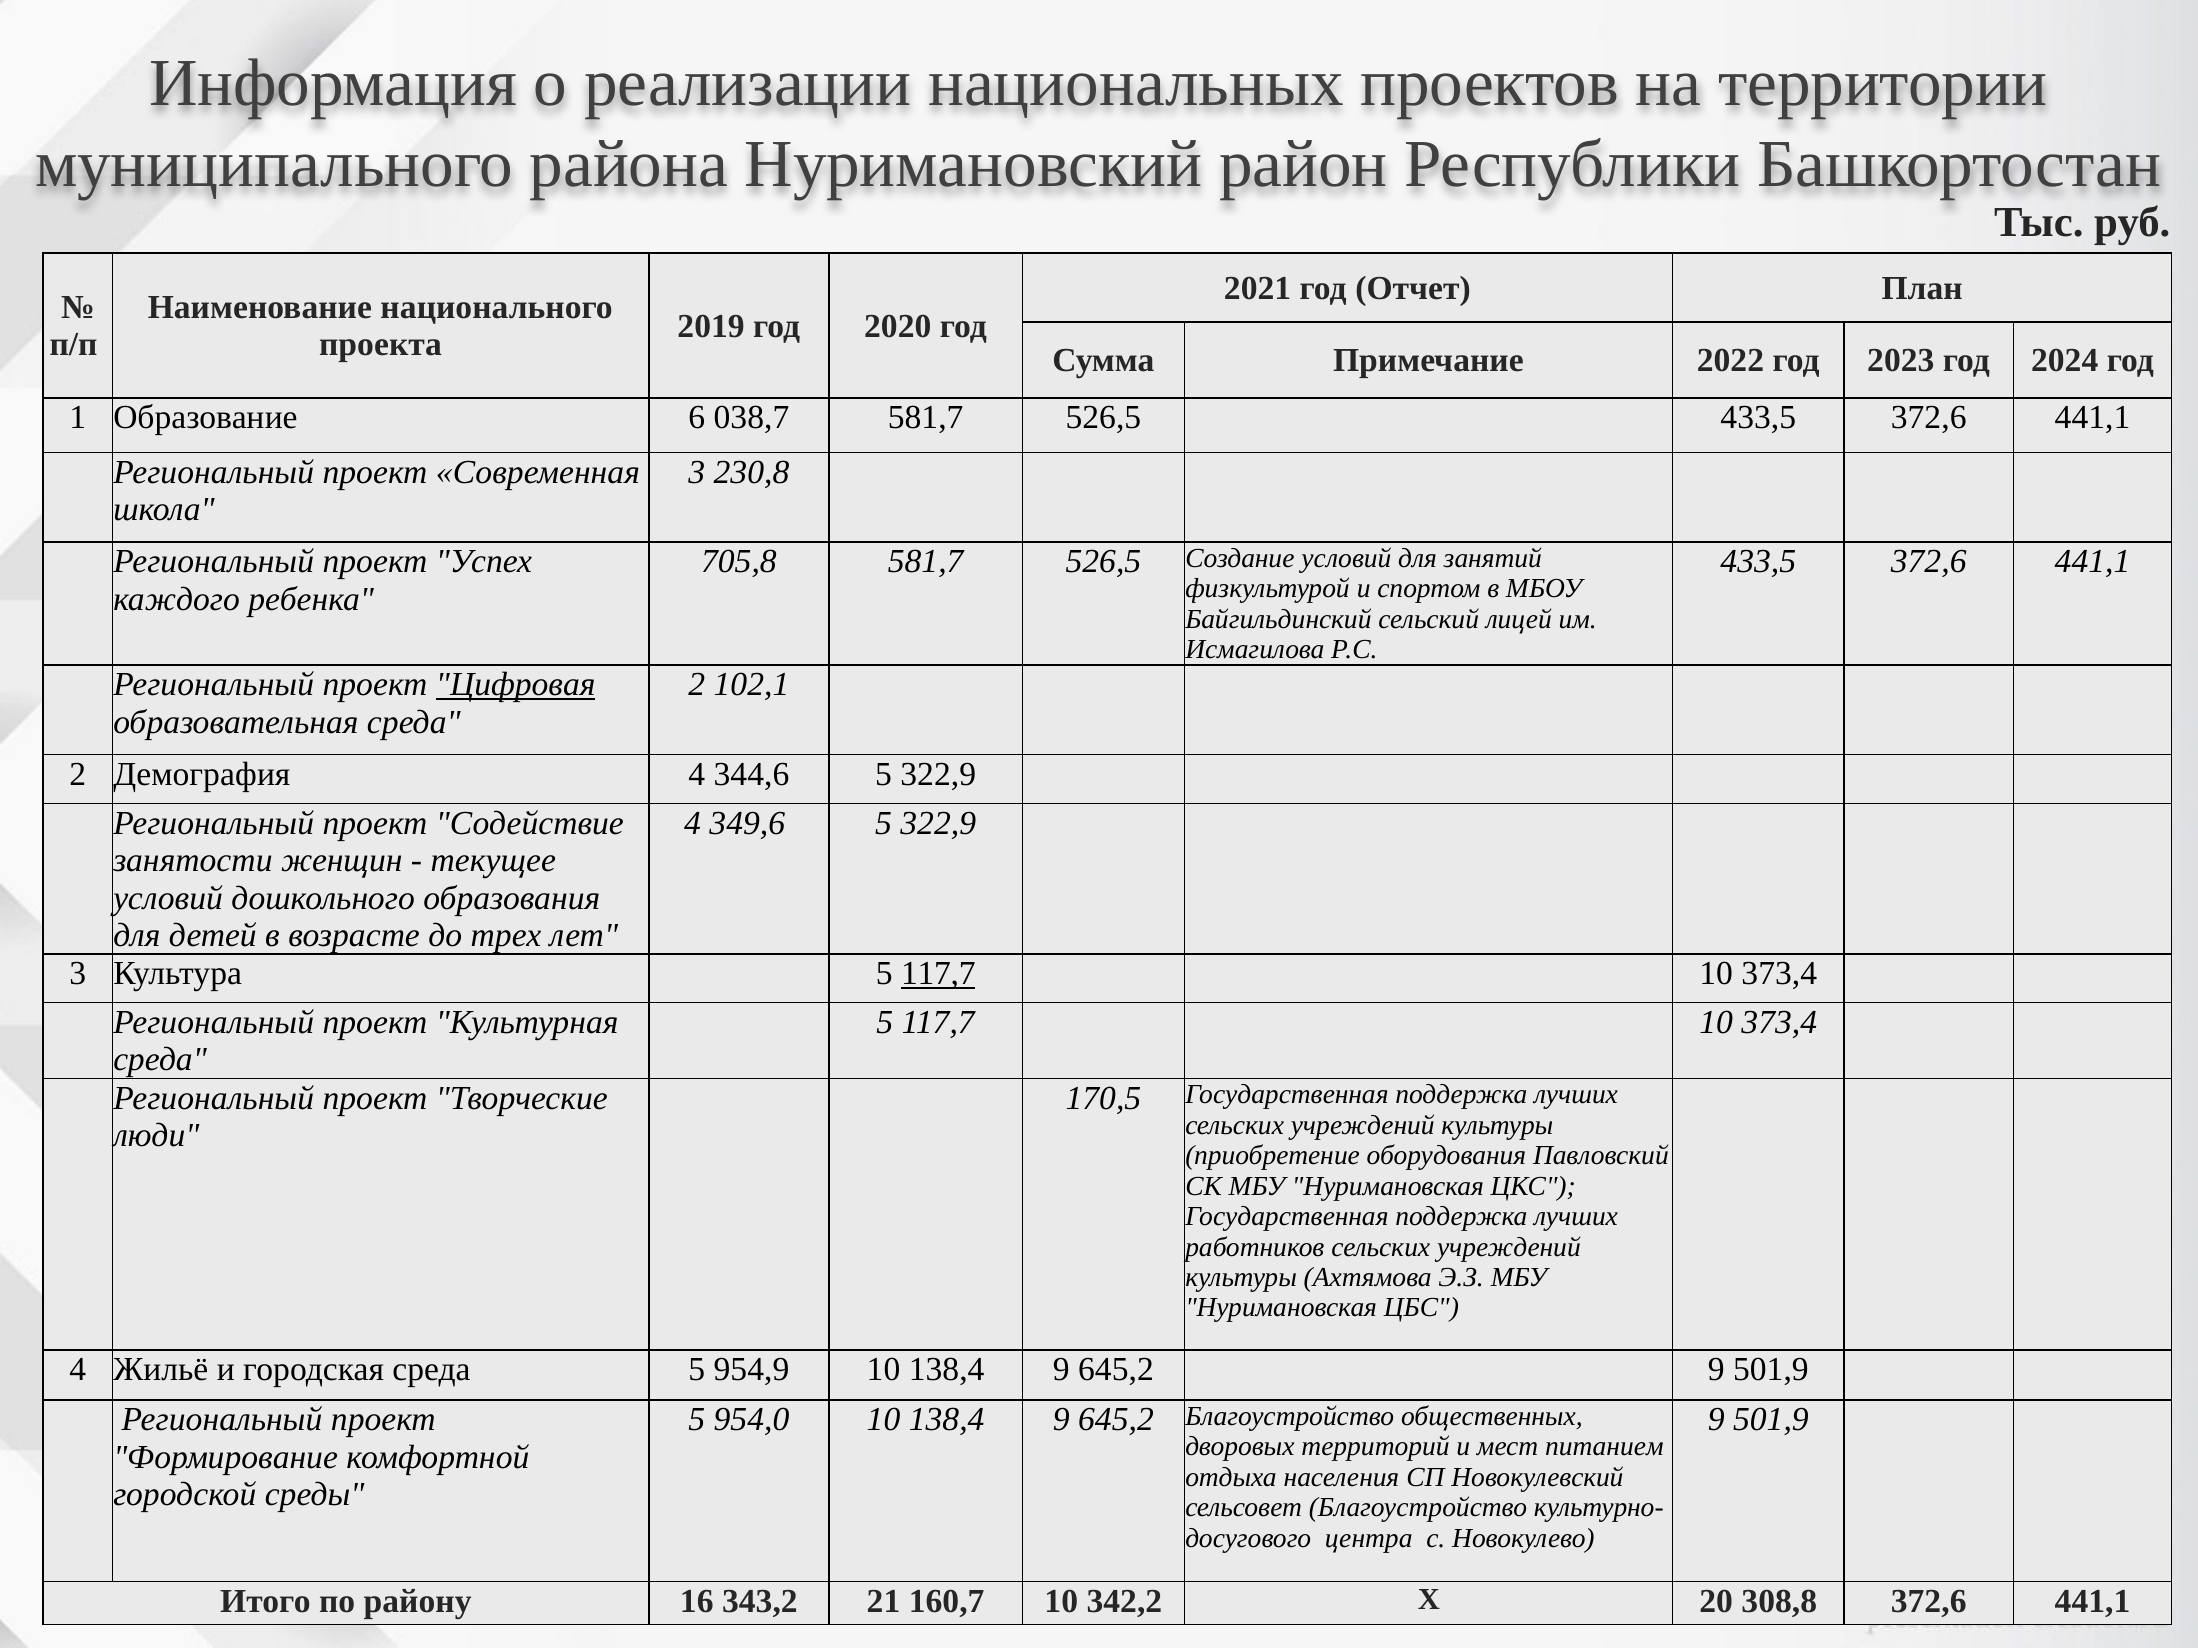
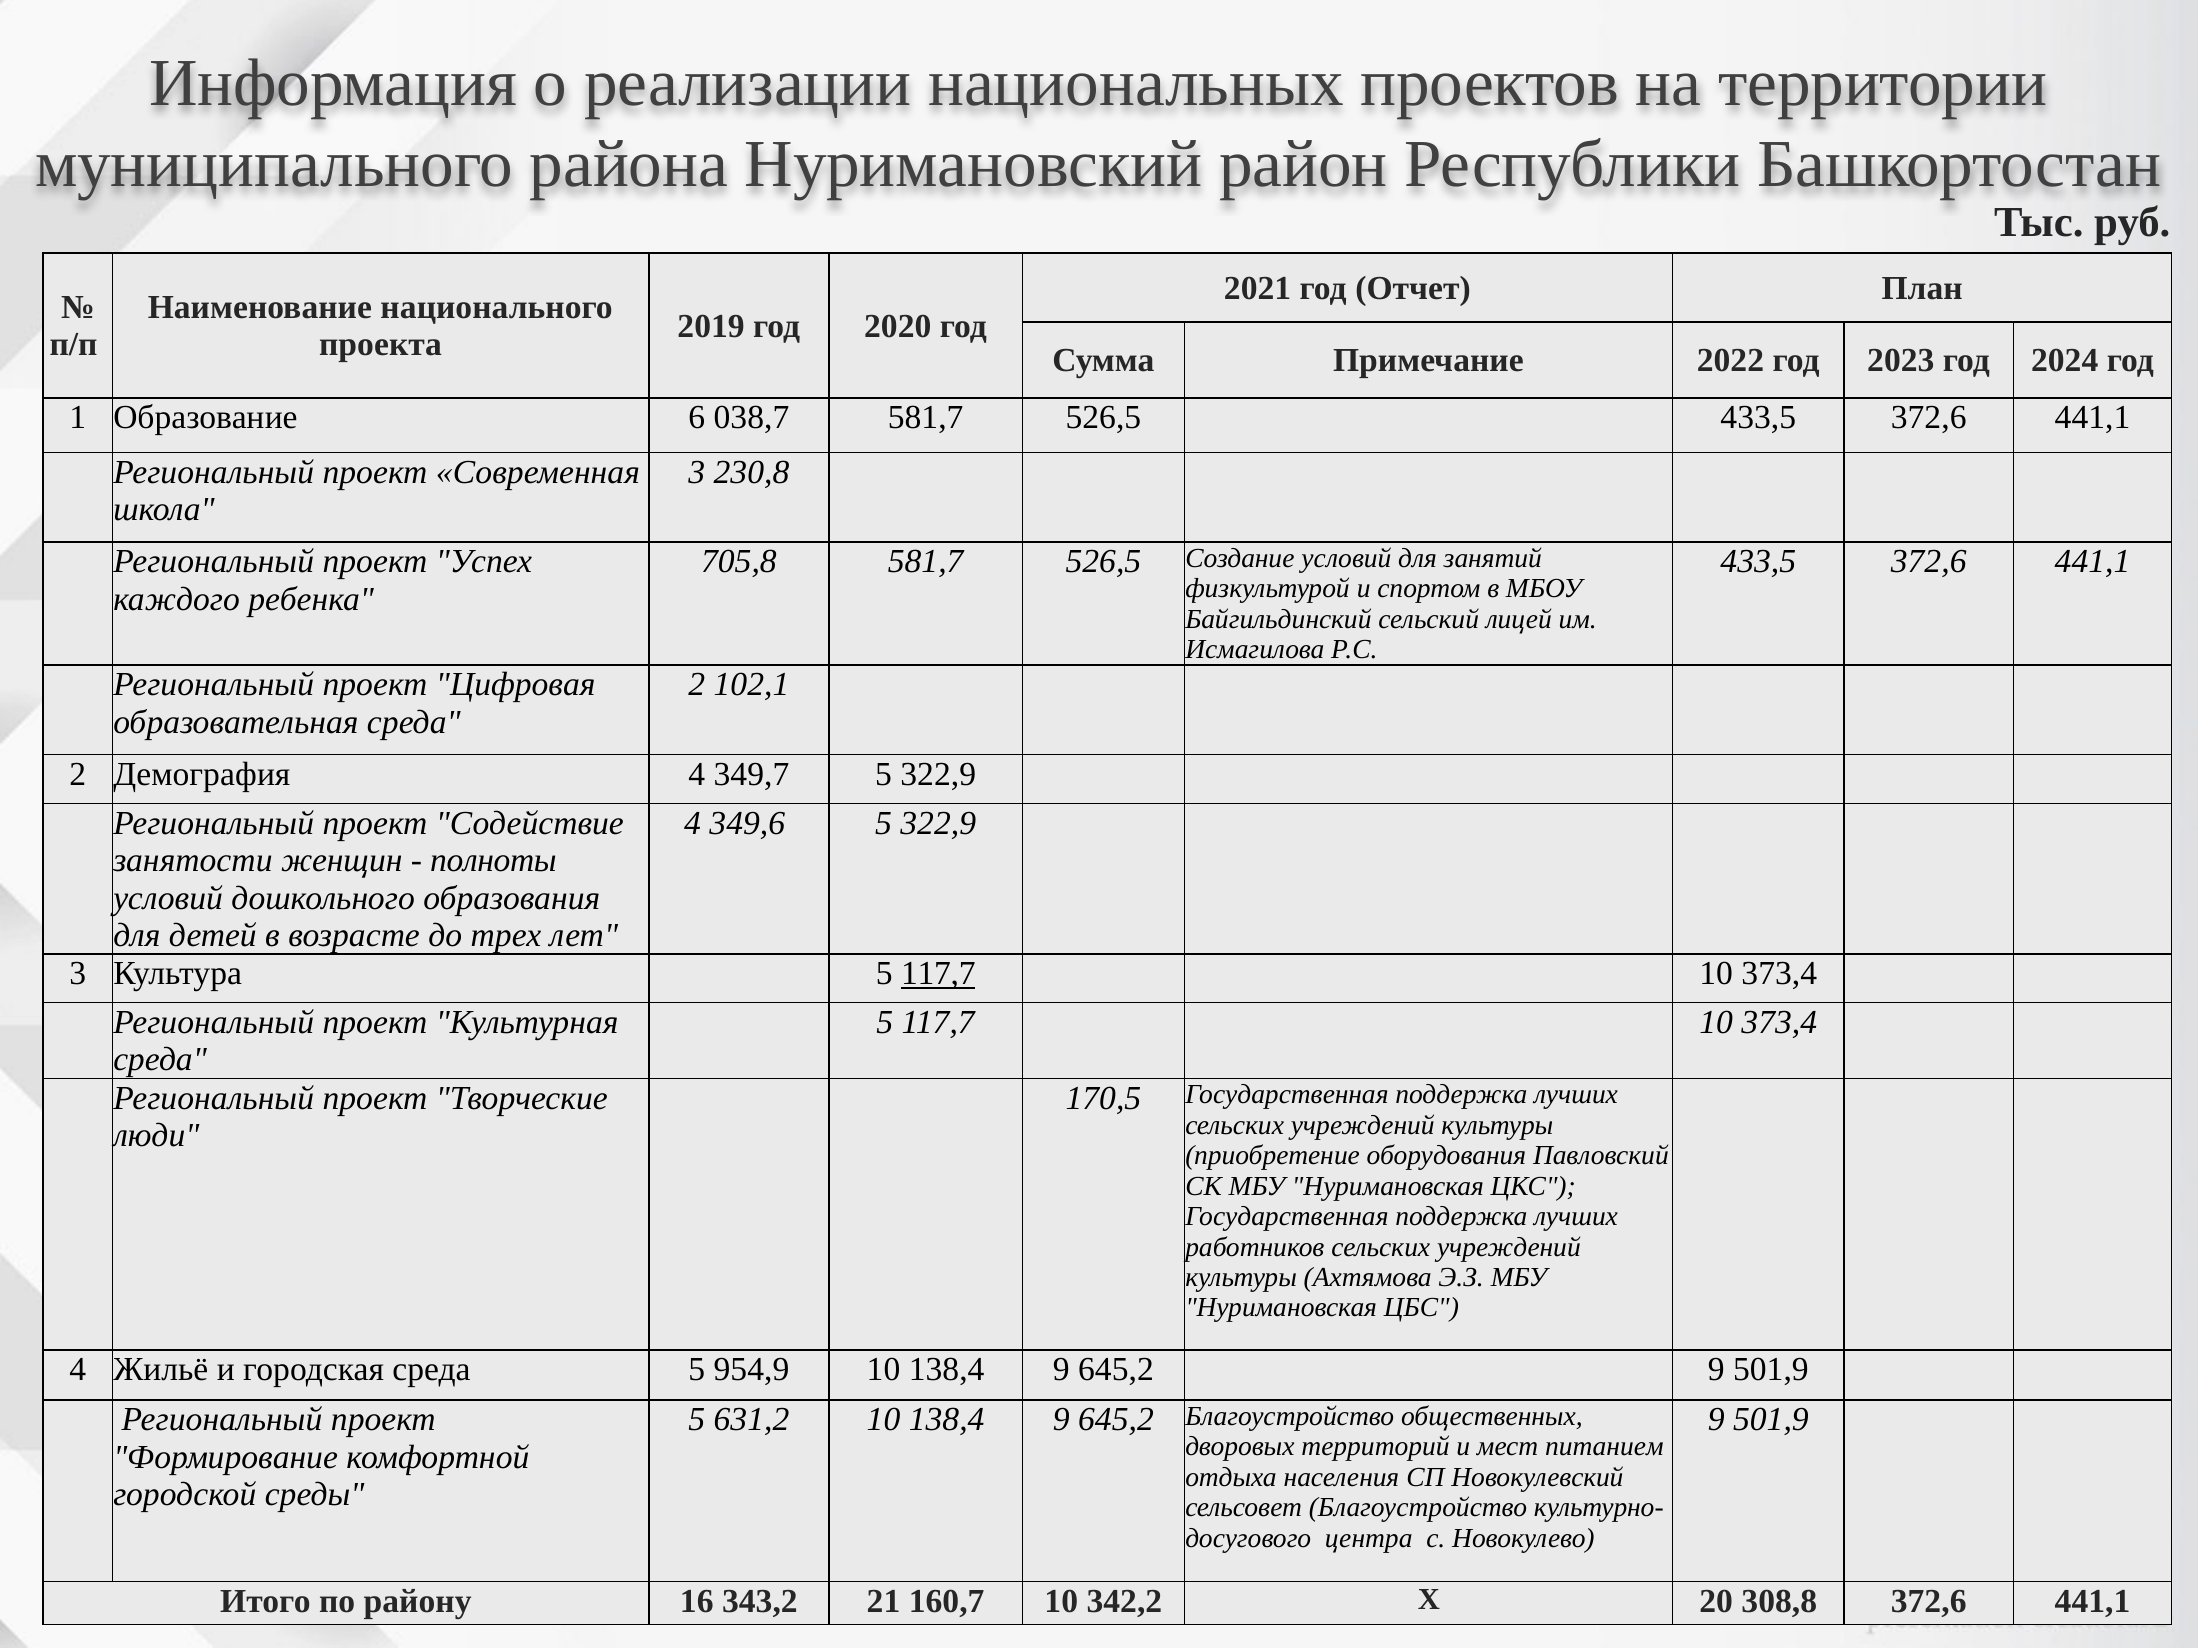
Цифровая underline: present -> none (516, 685)
344,6: 344,6 -> 349,7 (751, 774)
текущее: текущее -> полноты (493, 861)
954,0: 954,0 -> 631,2 (751, 1420)
